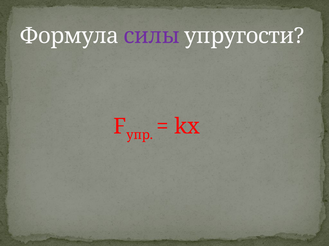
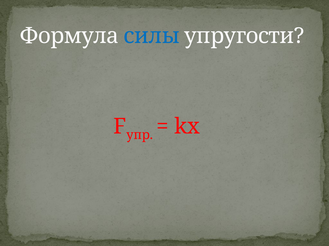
силы colour: purple -> blue (152, 36)
